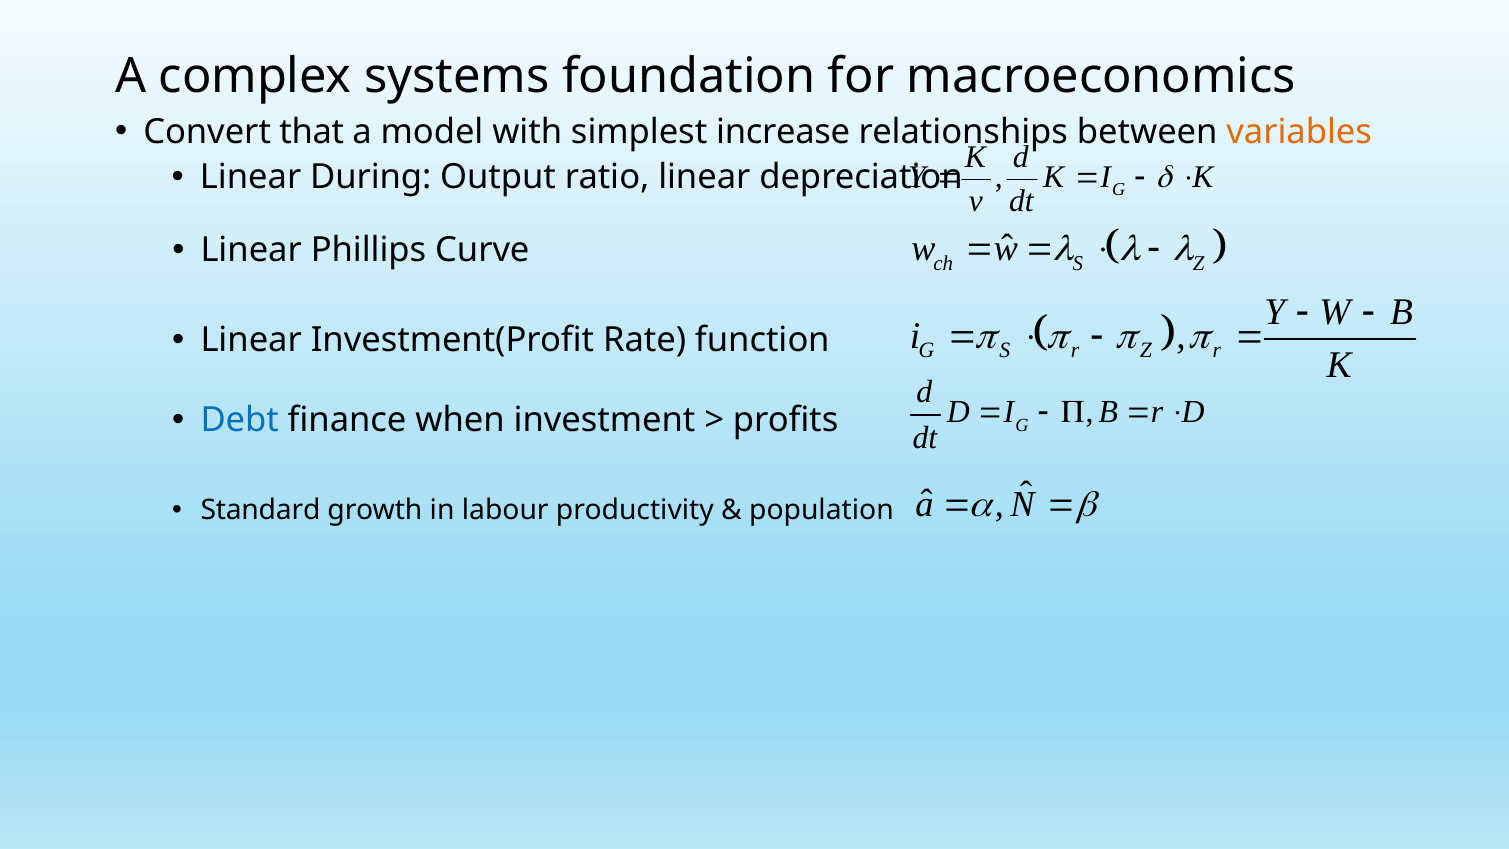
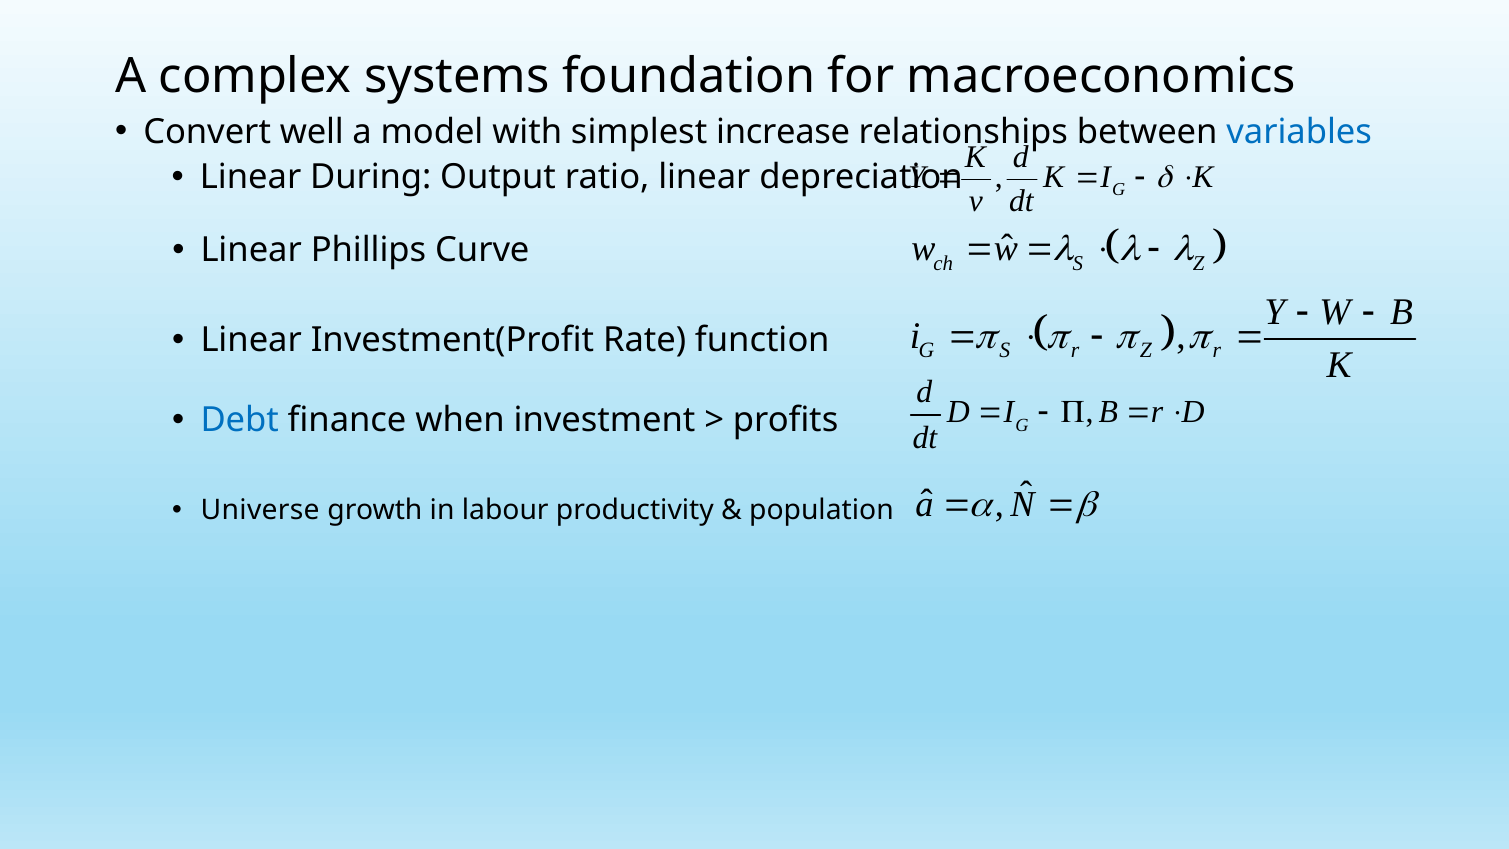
that: that -> well (312, 132)
variables colour: orange -> blue (1299, 132)
Standard: Standard -> Universe (260, 510)
